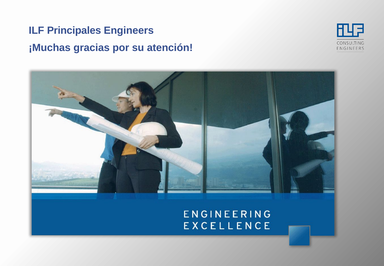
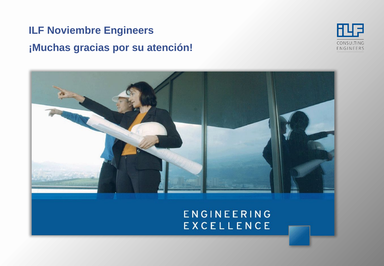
Principales: Principales -> Noviembre (74, 30)
